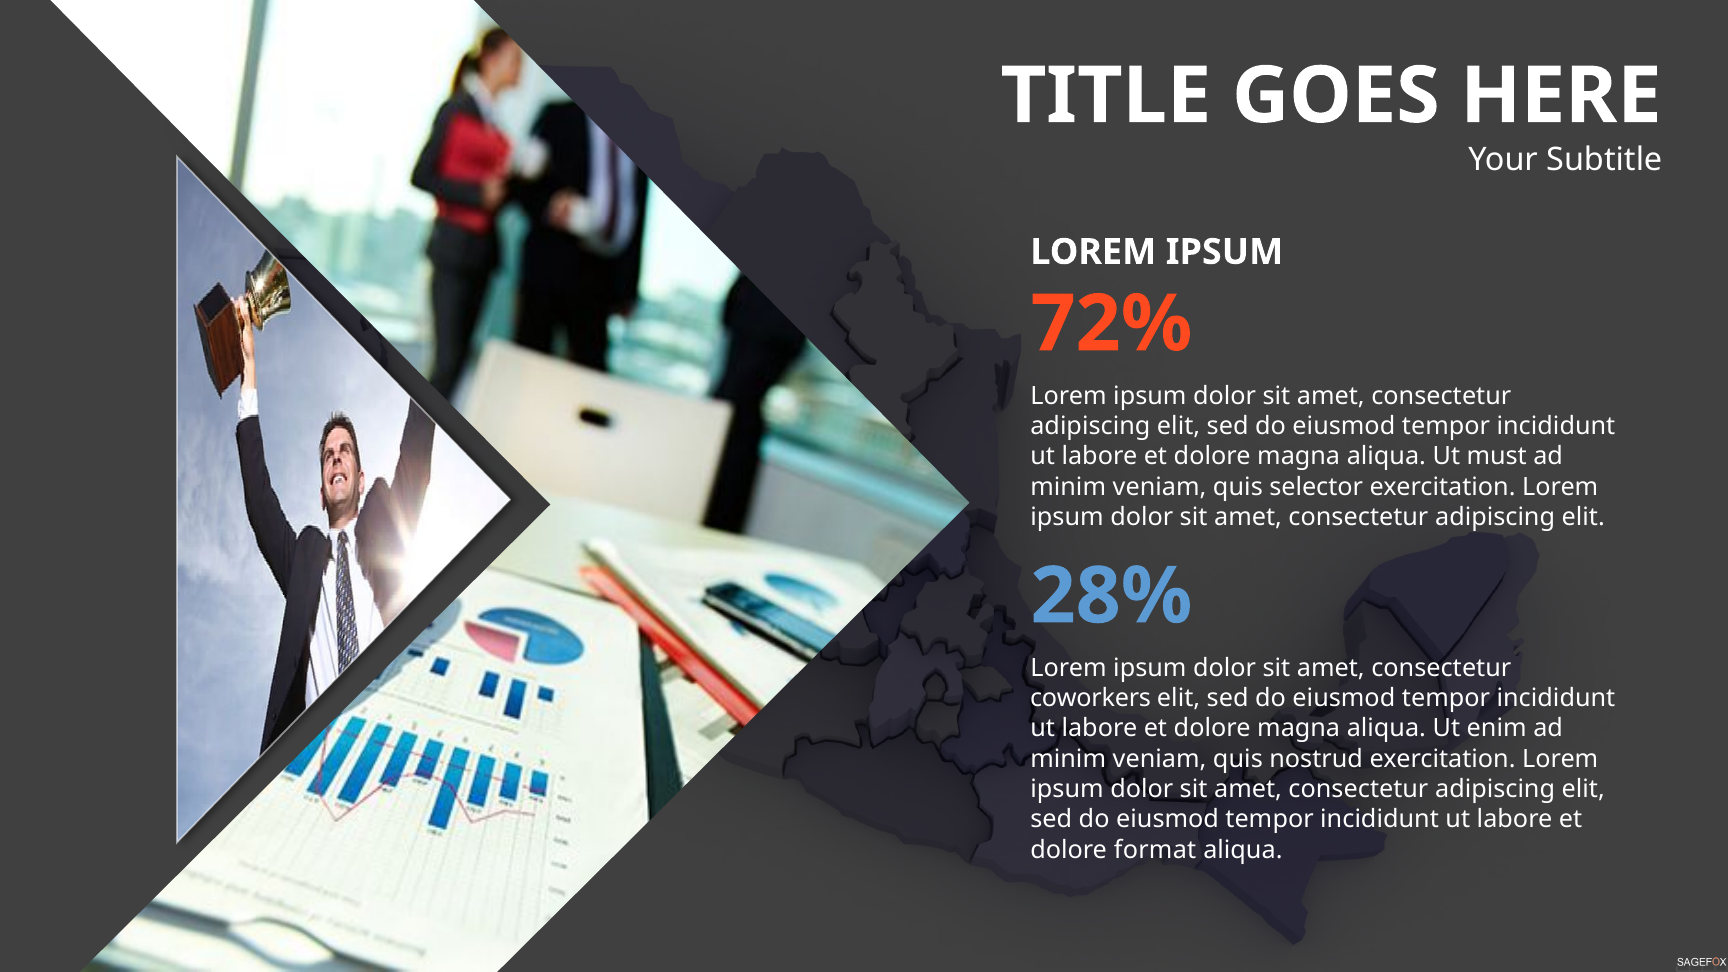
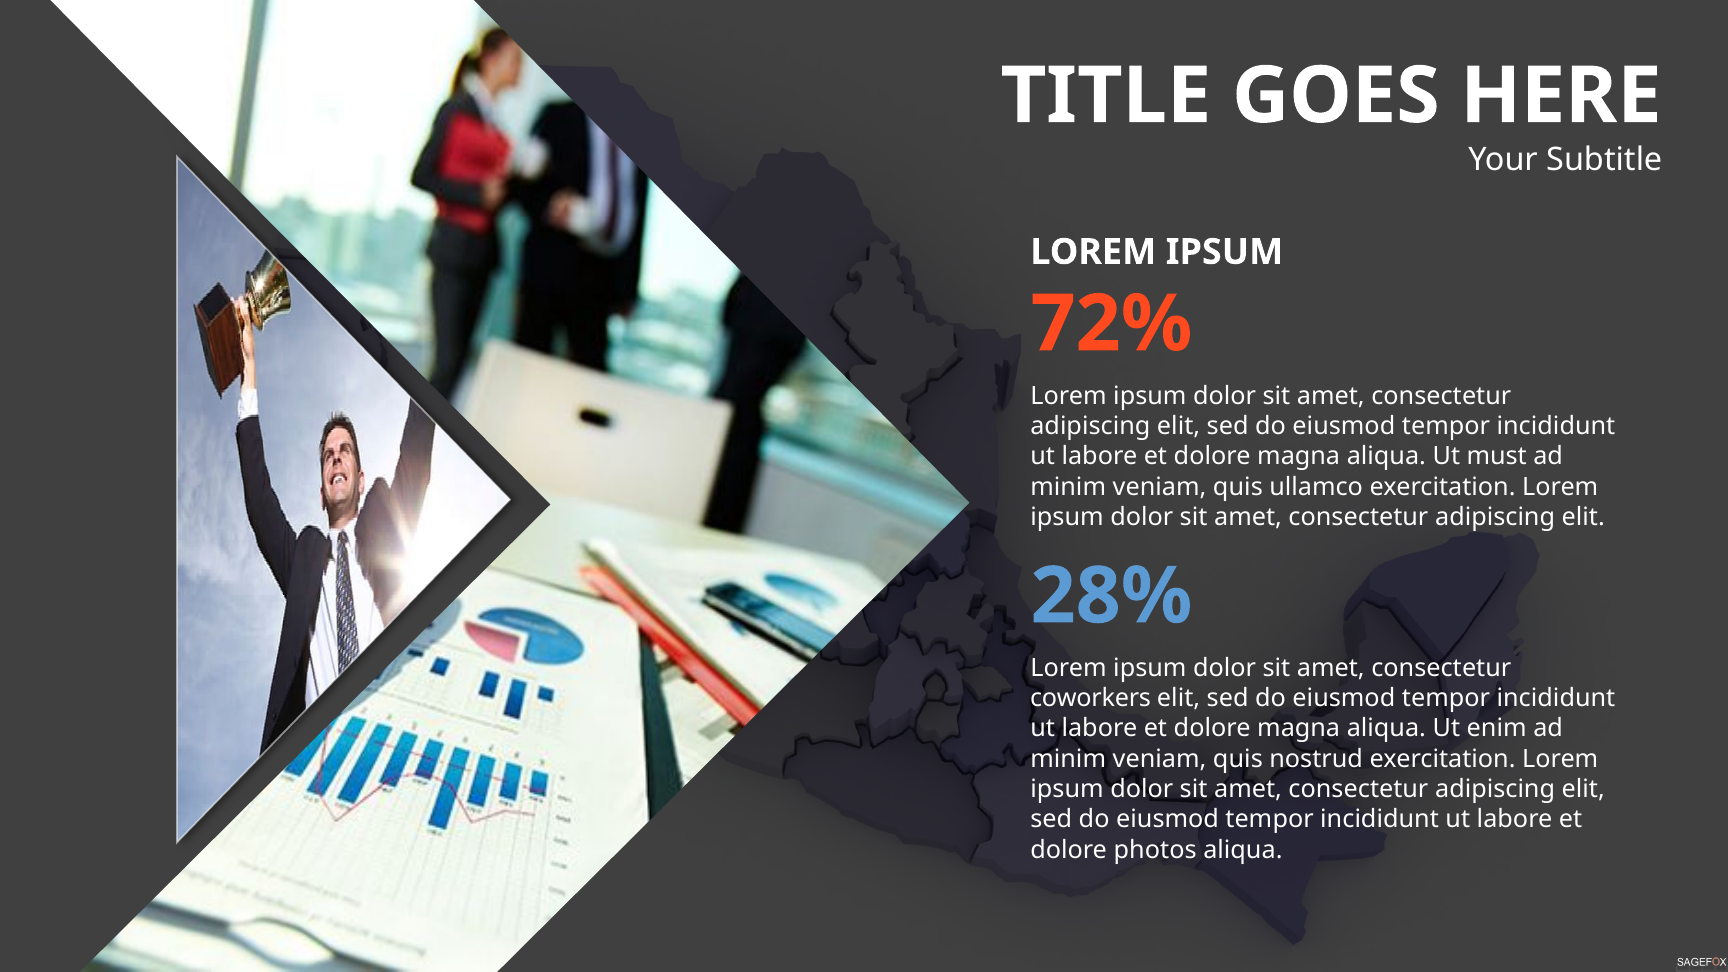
selector: selector -> ullamco (1316, 487)
format: format -> photos (1155, 850)
